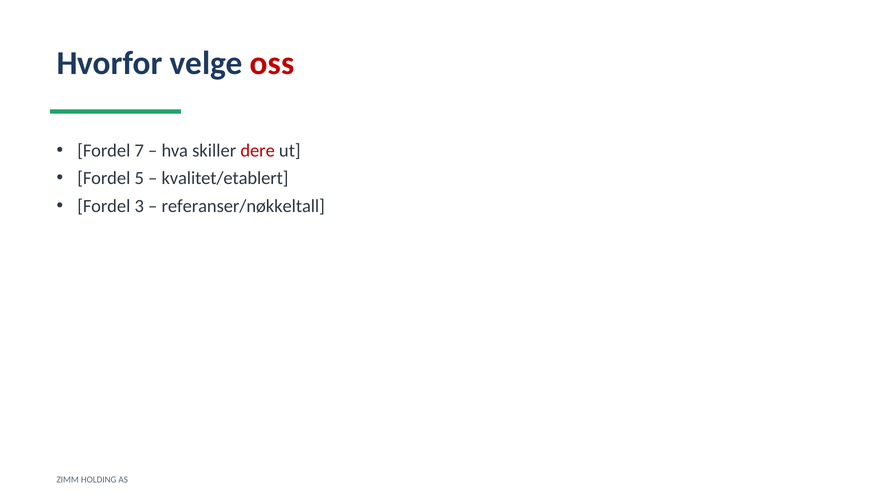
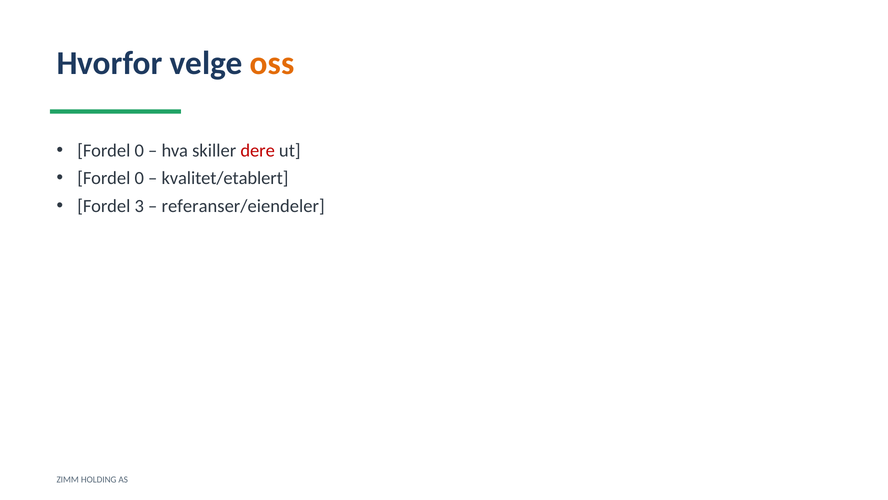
oss colour: red -> orange (272, 63)
7: 7 -> 0 (139, 150)
5: 5 -> 0 (139, 178)
referanser/nøkkeltall: referanser/nøkkeltall -> referanser/eiendeler (243, 206)
